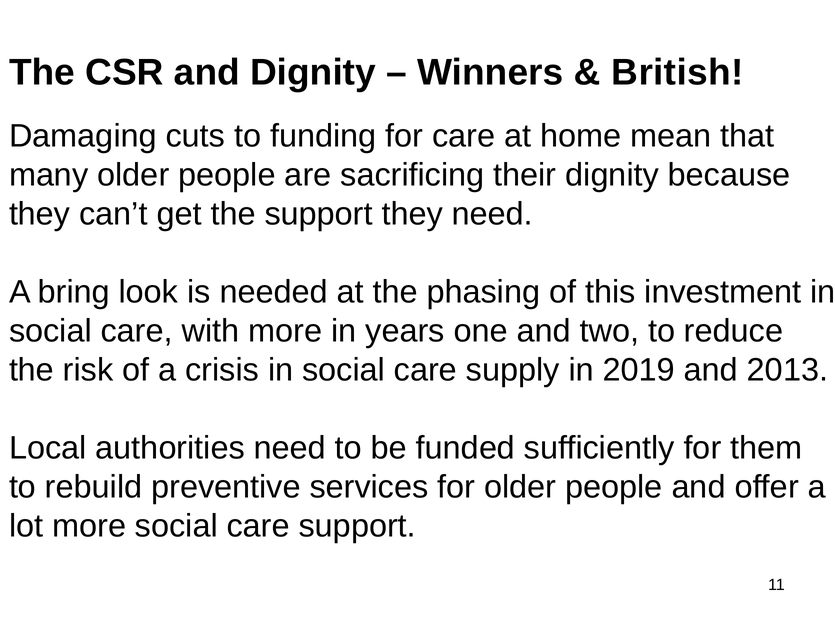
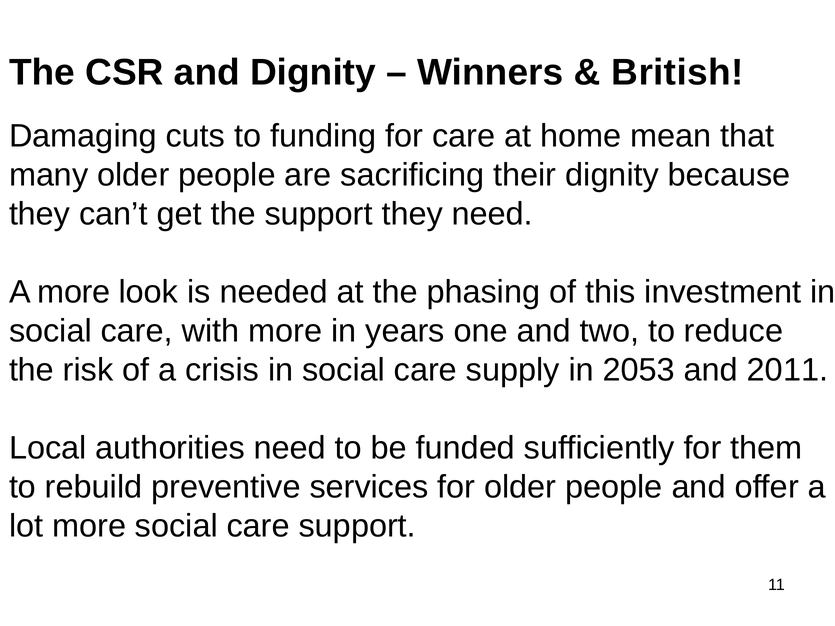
A bring: bring -> more (74, 292)
2019: 2019 -> 2053 (639, 370)
2013: 2013 -> 2011 (788, 370)
